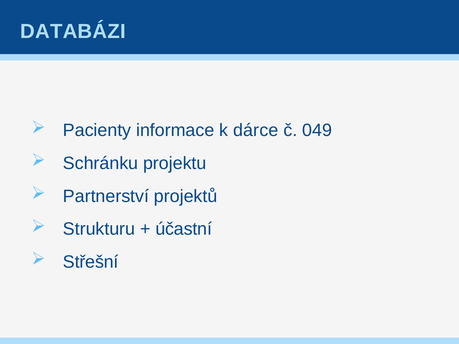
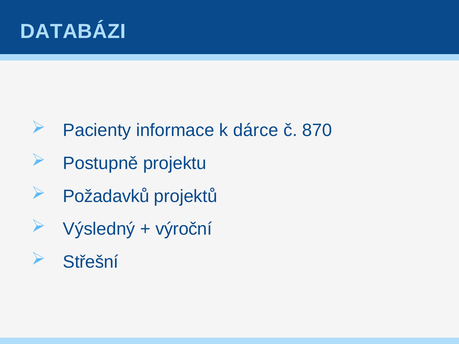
049: 049 -> 870 (317, 131)
Schránku: Schránku -> Postupně (101, 163)
Partnerství: Partnerství -> Požadavků (106, 196)
Strukturu: Strukturu -> Výsledný (99, 229)
účastní: účastní -> výroční (184, 229)
